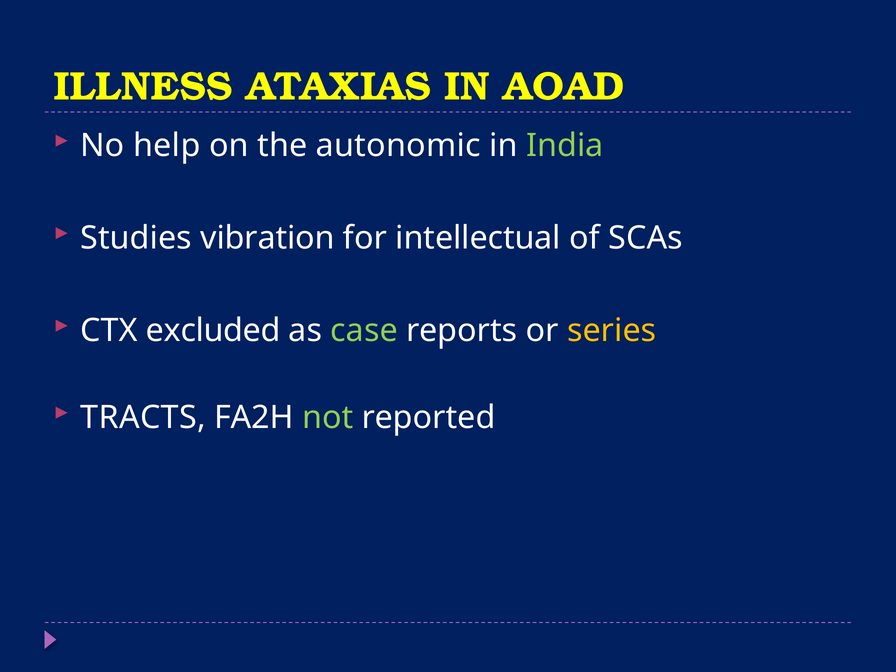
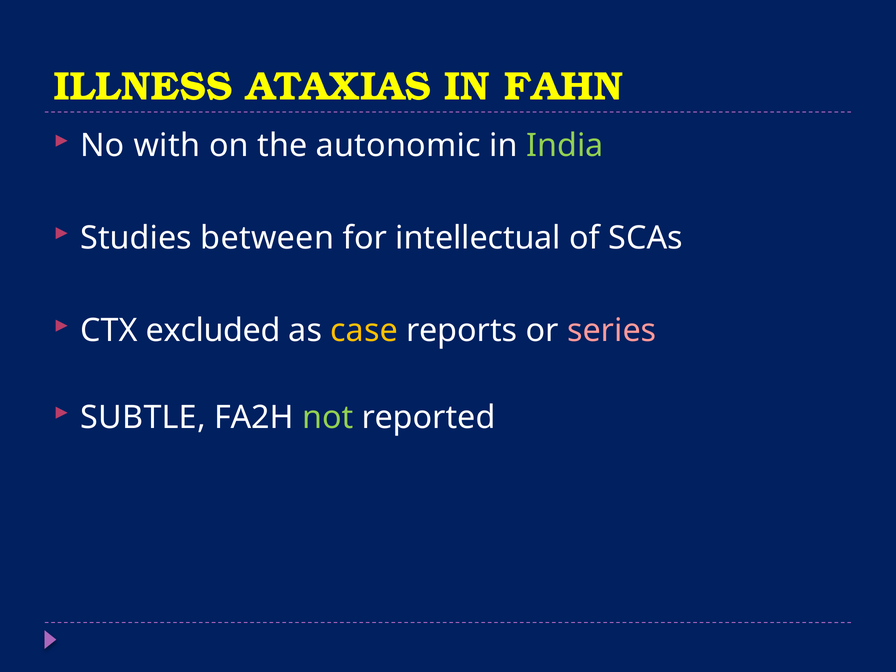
AOAD: AOAD -> FAHN (564, 86)
help: help -> with (167, 146)
vibration: vibration -> between (267, 238)
case colour: light green -> yellow (364, 331)
series colour: yellow -> pink (612, 331)
TRACTS: TRACTS -> SUBTLE (143, 417)
